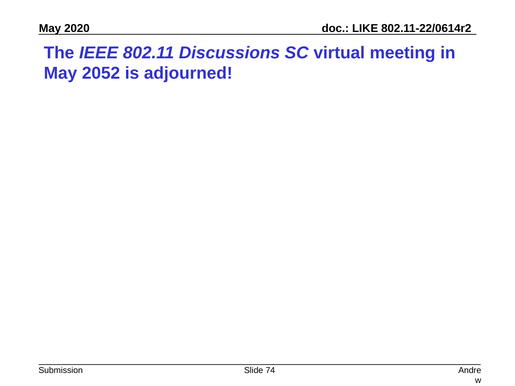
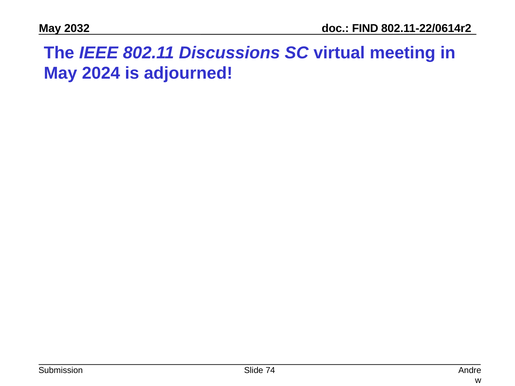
2020: 2020 -> 2032 (77, 28)
LIKE: LIKE -> FIND (365, 28)
2052: 2052 -> 2024 (101, 73)
